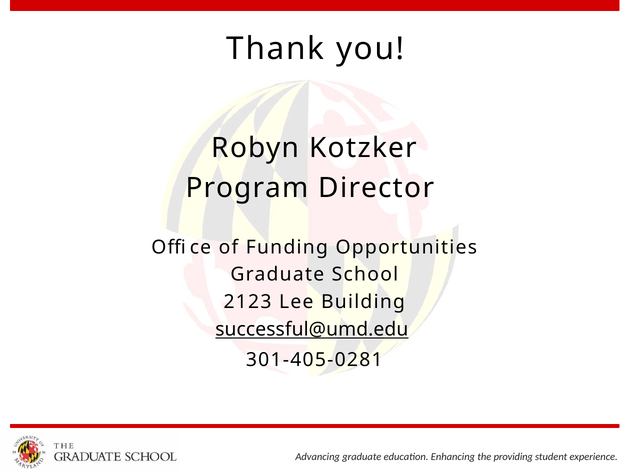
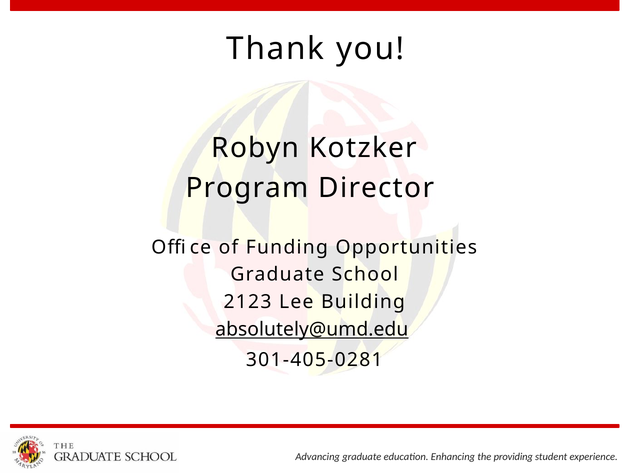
successful@umd.edu: successful@umd.edu -> absolutely@umd.edu (312, 329)
